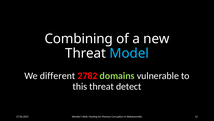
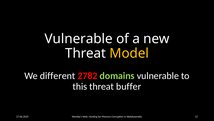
Combining: Combining -> Vulnerable (79, 39)
Model colour: light blue -> yellow (129, 53)
detect: detect -> buffer (129, 86)
